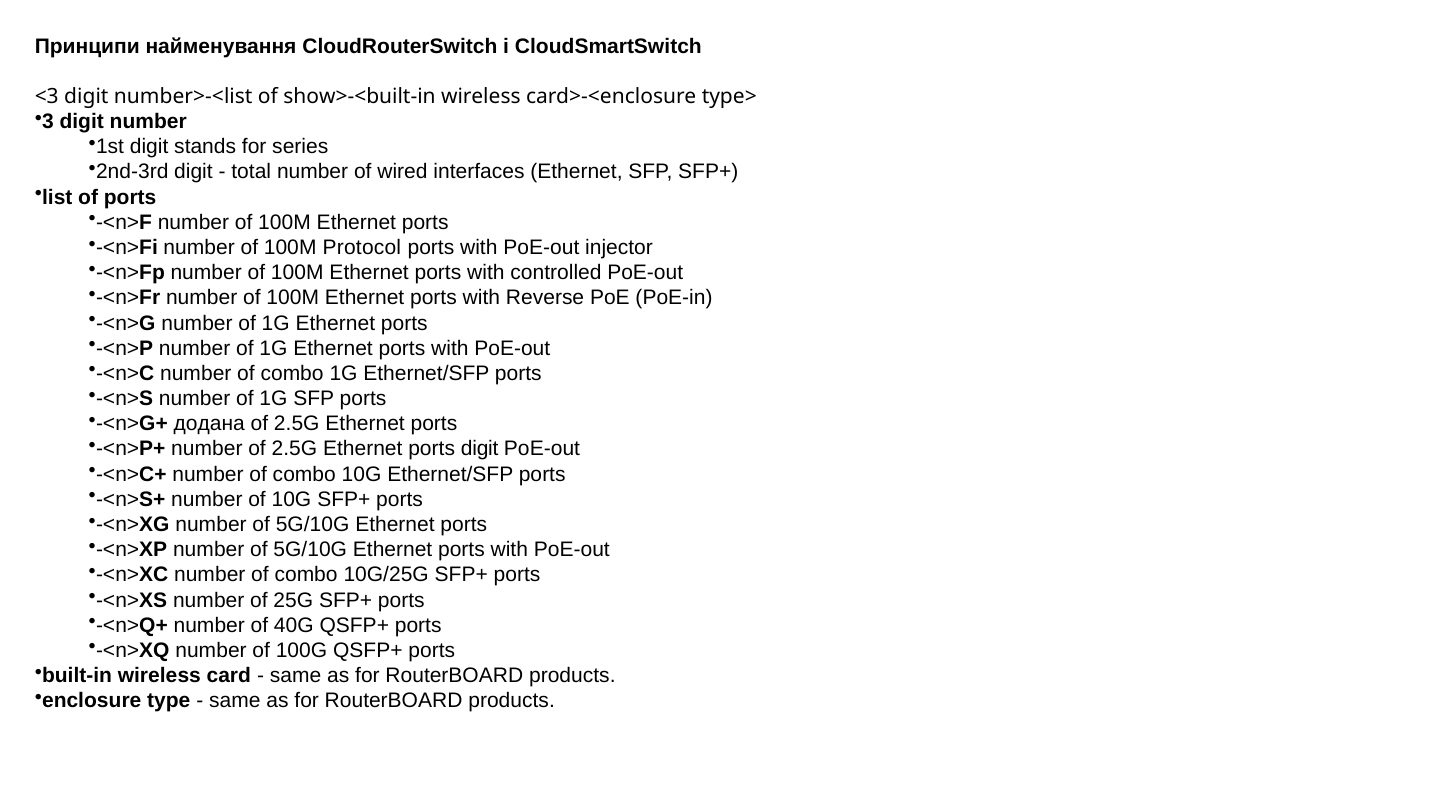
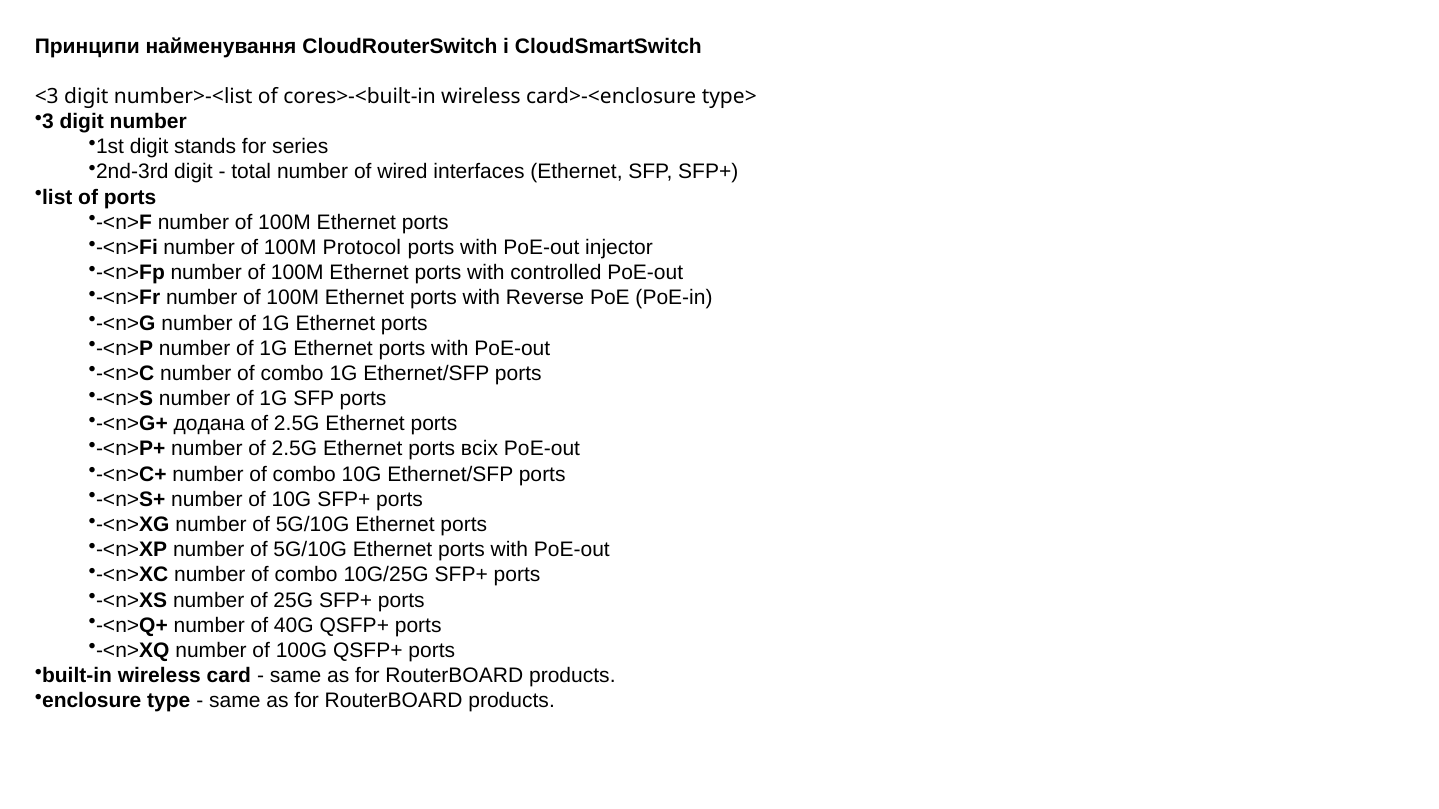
show>-<built-in: show>-<built-in -> cores>-<built-in (360, 97)
ports digit: digit -> всіх (479, 449)
